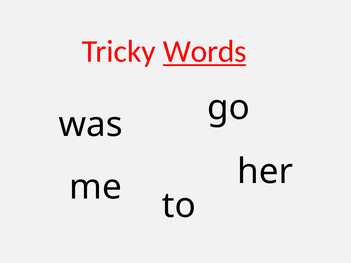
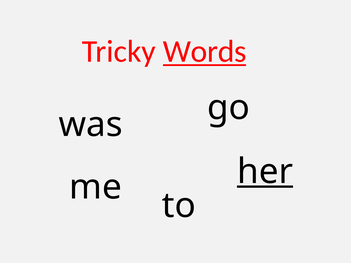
her underline: none -> present (265, 172)
